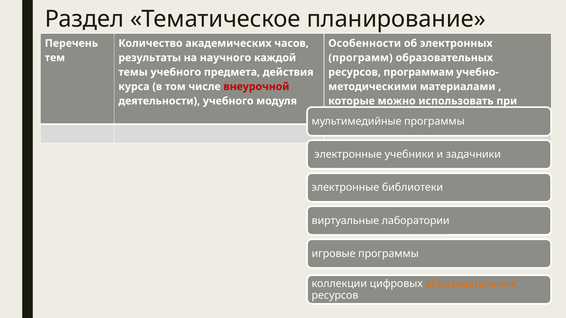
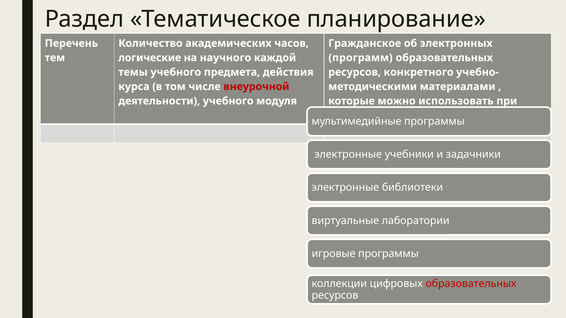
Особенности: Особенности -> Гражданское (365, 43)
результаты: результаты -> логические (150, 58)
программам: программам -> конкретного (419, 72)
образовательных colour: orange -> red (471, 284)
